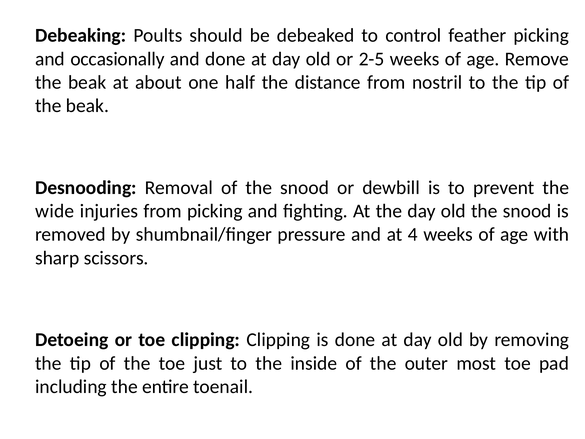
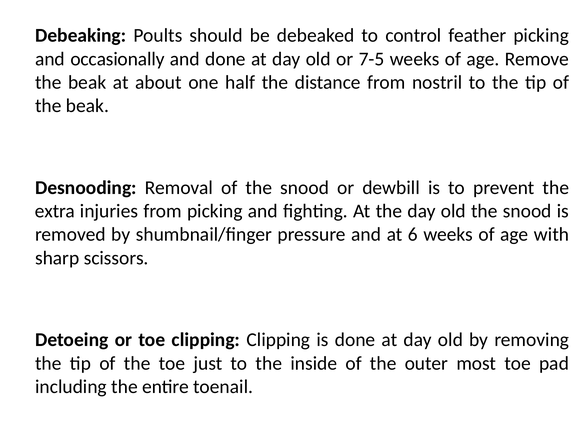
2-5: 2-5 -> 7-5 (372, 59)
wide: wide -> extra (55, 211)
4: 4 -> 6 (413, 234)
